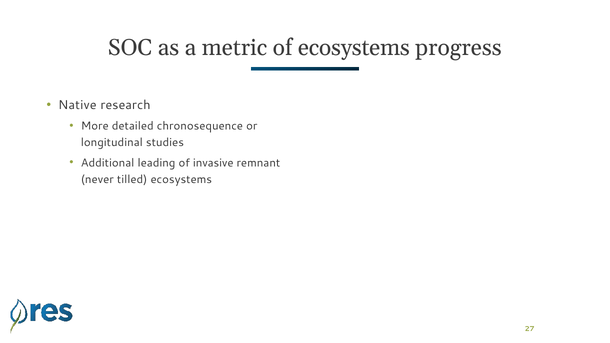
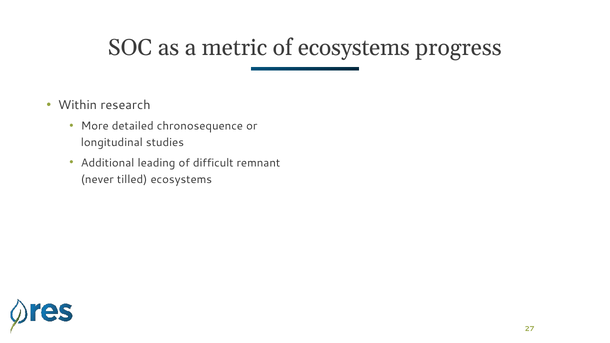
Native: Native -> Within (77, 105)
invasive: invasive -> difficult (213, 163)
